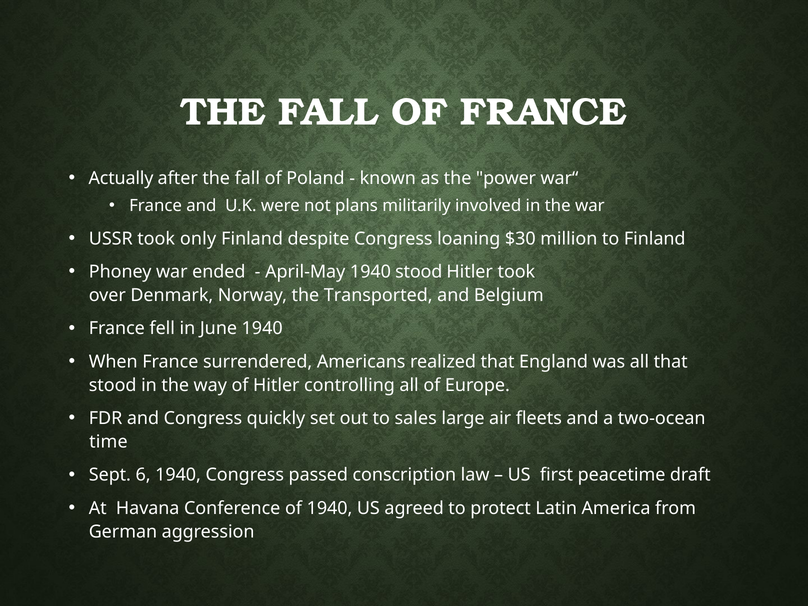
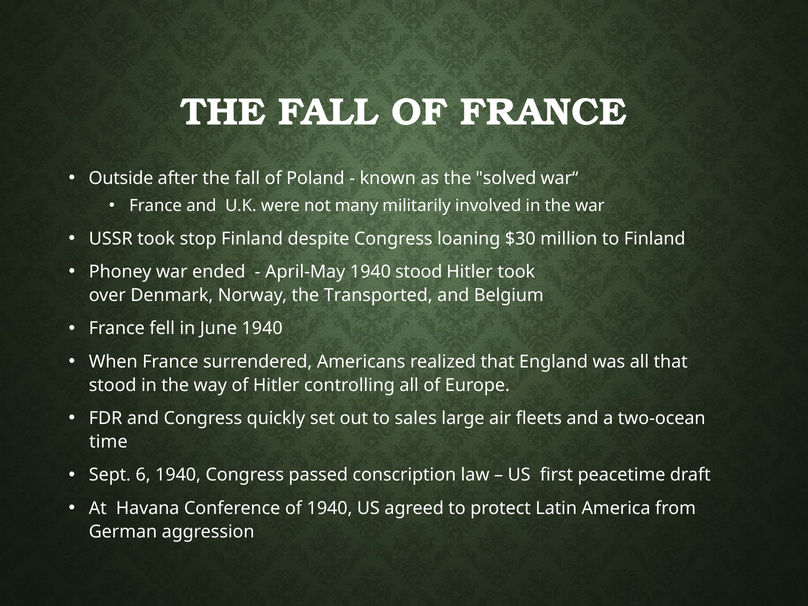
Actually: Actually -> Outside (121, 178)
power: power -> solved (506, 178)
plans: plans -> many (357, 206)
only: only -> stop (198, 239)
